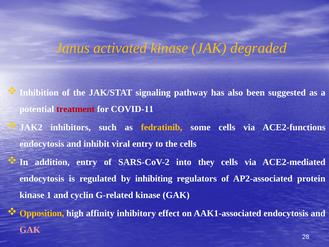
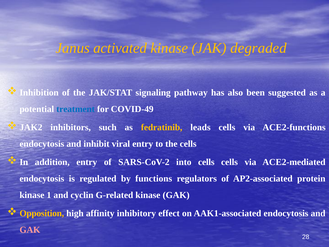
treatment colour: red -> blue (76, 109)
COVID-11: COVID-11 -> COVID-49 (132, 109)
some: some -> leads (200, 127)
into they: they -> cells (206, 162)
inhibiting: inhibiting -> functions (154, 178)
